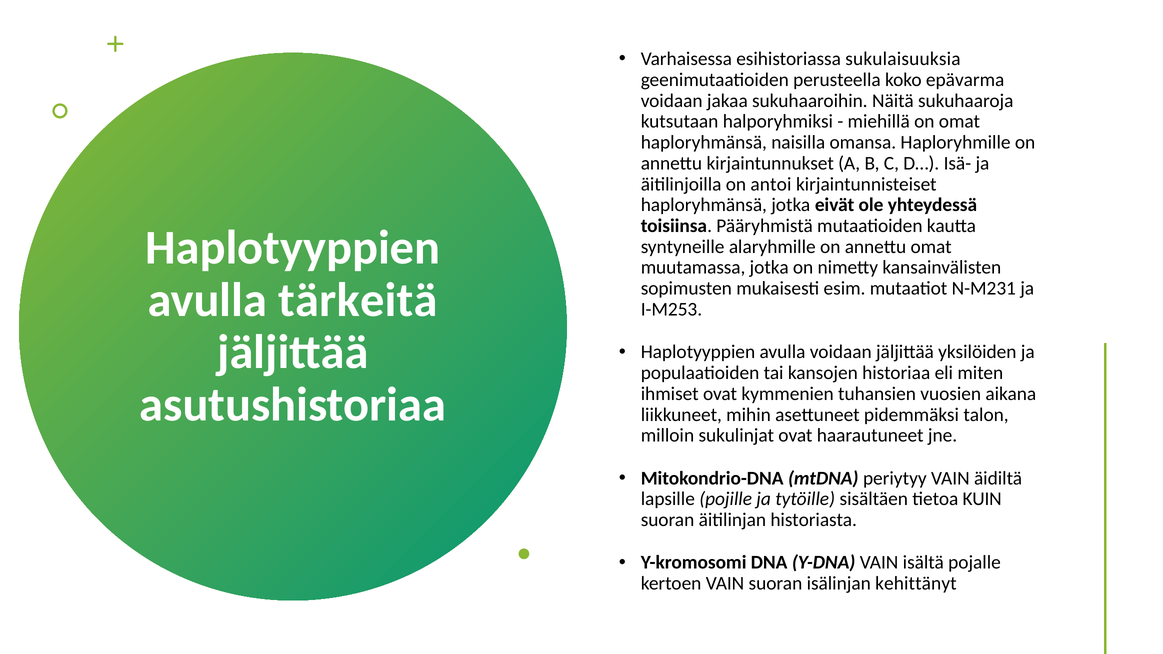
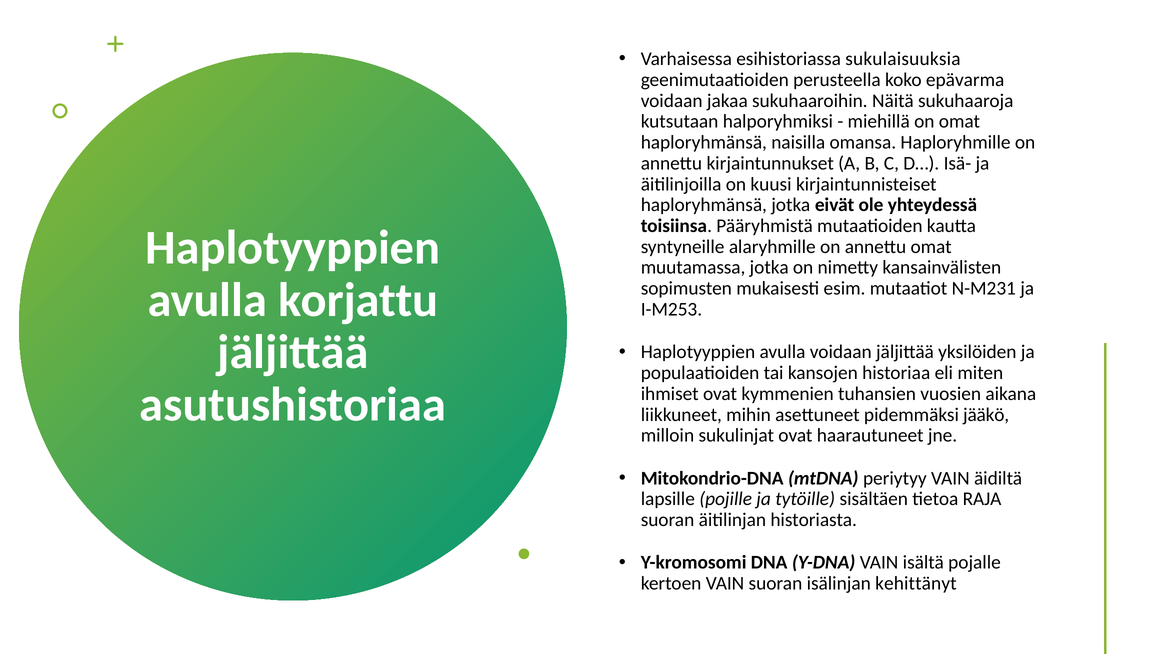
antoi: antoi -> kuusi (771, 184)
tärkeitä: tärkeitä -> korjattu (358, 300)
talon: talon -> jääkö (986, 415)
KUIN: KUIN -> RAJA (982, 499)
